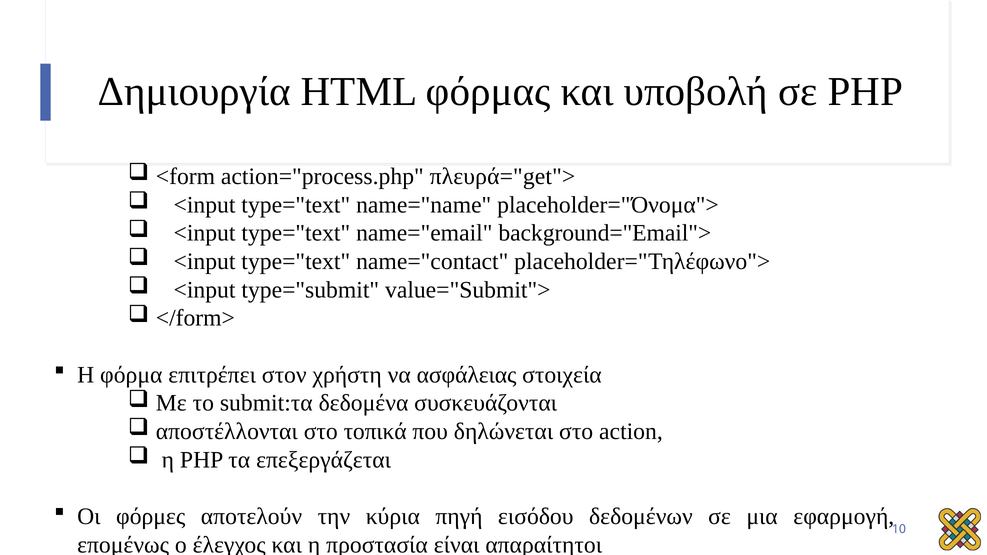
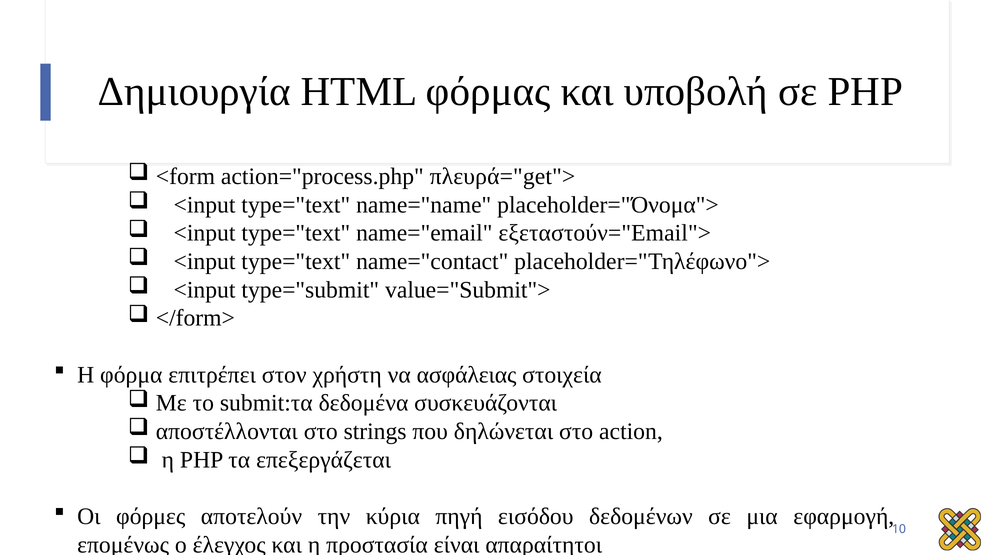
background="Email">: background="Email"> -> εξεταστούν="Email"> (605, 233)
τοπικά: τοπικά -> strings (375, 432)
